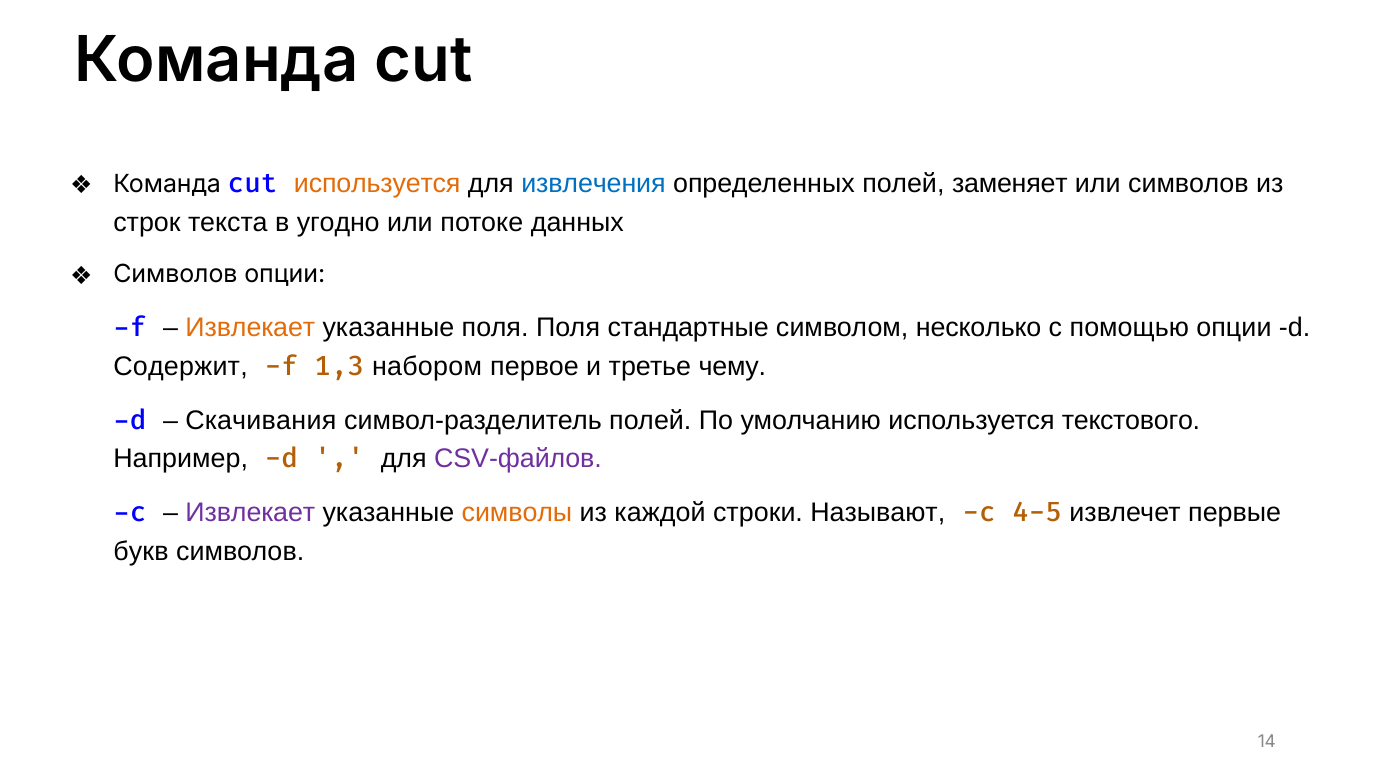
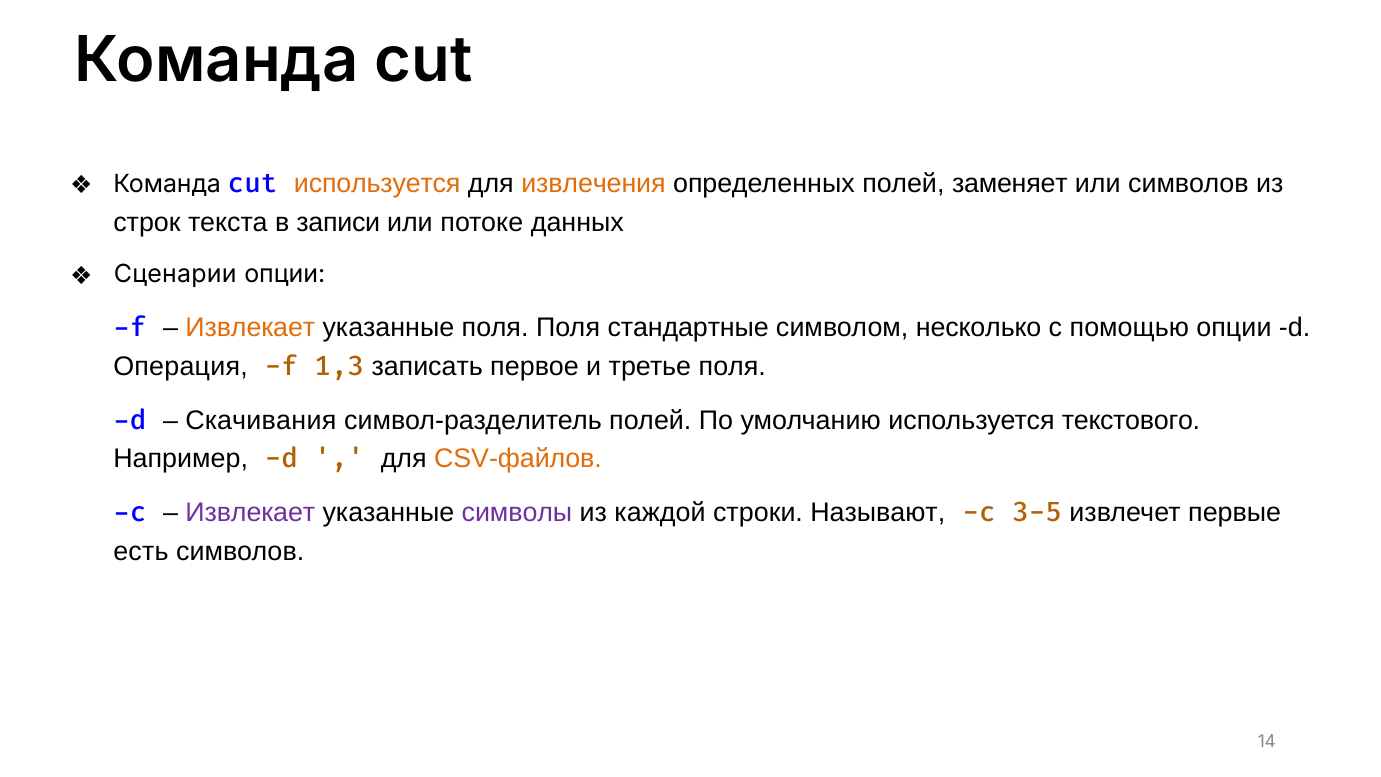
извлечения colour: blue -> orange (593, 184)
угодно: угодно -> записи (338, 222)
Символов: Символов -> Сценарии (175, 275)
Содержит: Содержит -> Операция (181, 366)
набором: набором -> записать (427, 366)
третье чему: чему -> поля (732, 366)
CSV-файлов colour: purple -> orange (518, 459)
символы colour: orange -> purple (517, 513)
4-5: 4-5 -> 3-5 (1037, 513)
букв: букв -> есть (141, 552)
